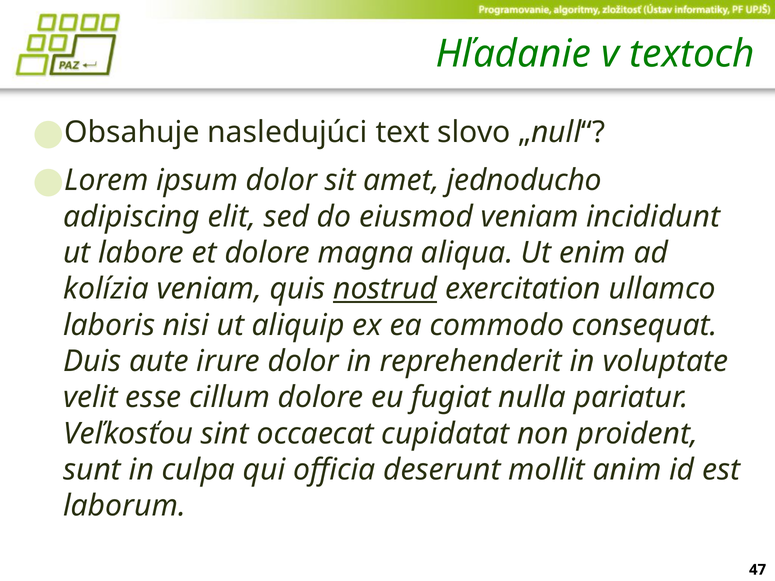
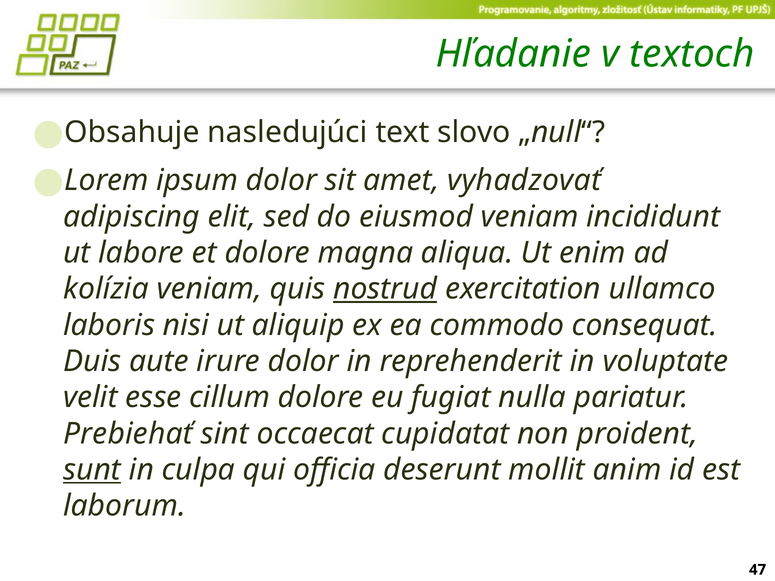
jednoducho: jednoducho -> vyhadzovať (524, 181)
Veľkosťou: Veľkosťou -> Prebiehať (128, 434)
sunt underline: none -> present (92, 470)
